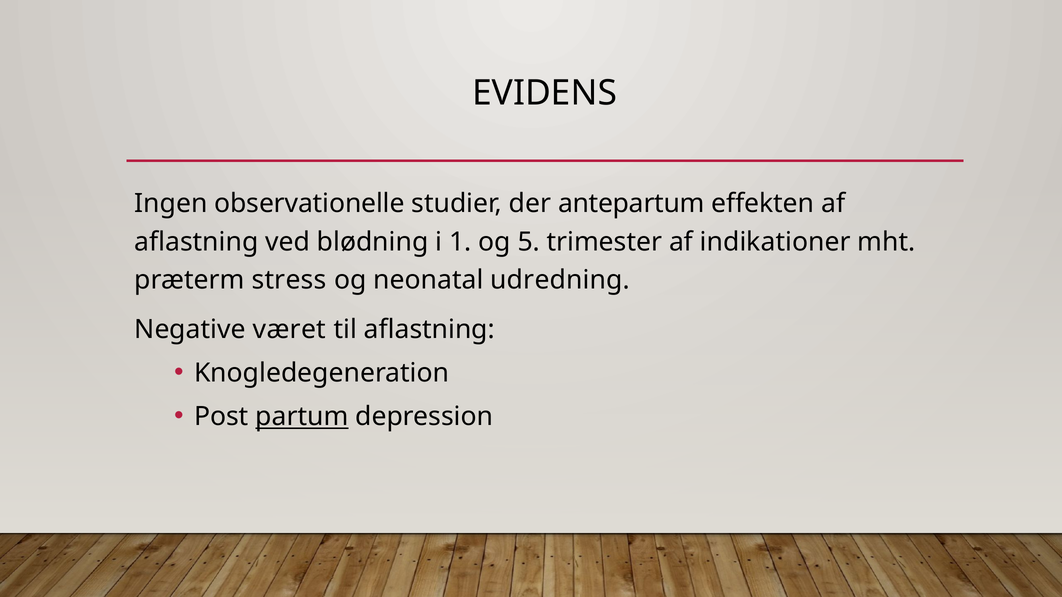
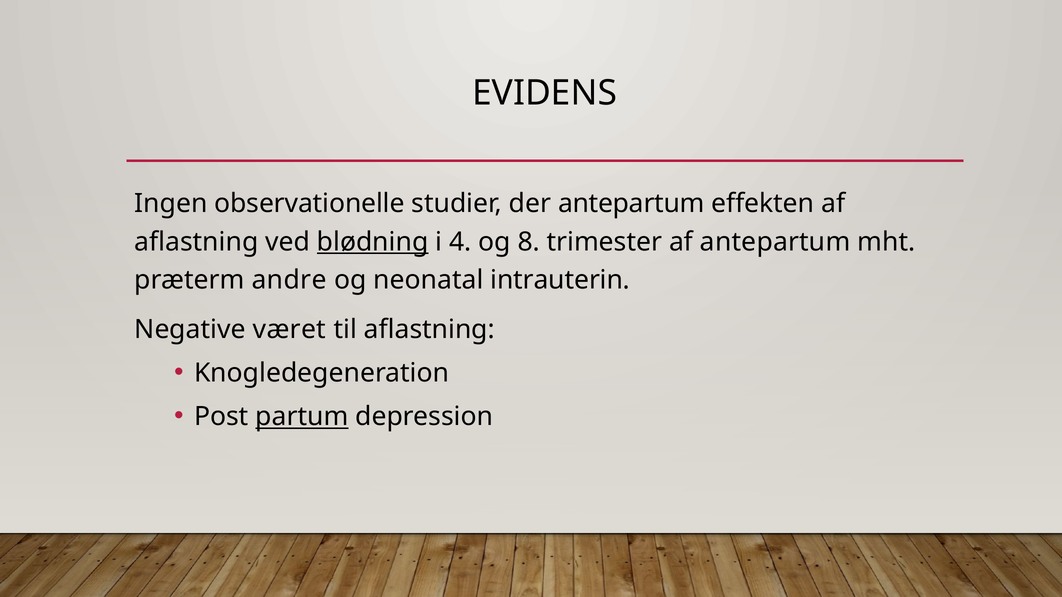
blødning underline: none -> present (373, 242)
1: 1 -> 4 (460, 242)
5: 5 -> 8 (529, 242)
af indikationer: indikationer -> antepartum (775, 242)
stress: stress -> andre (289, 280)
udredning: udredning -> intrauterin (560, 280)
